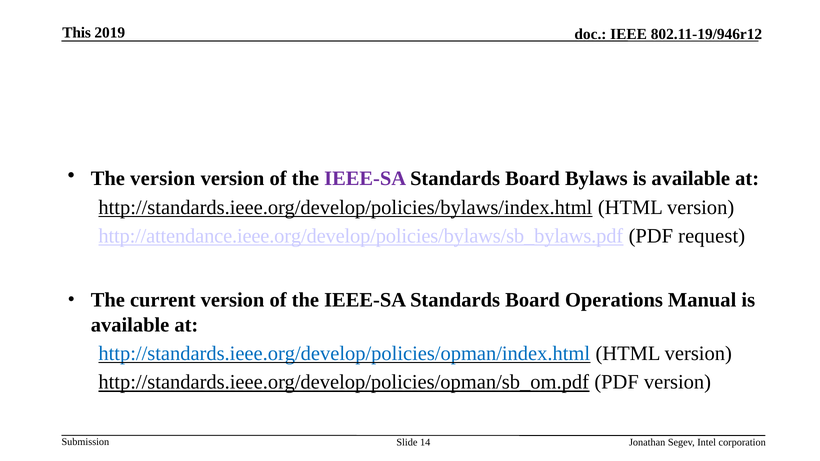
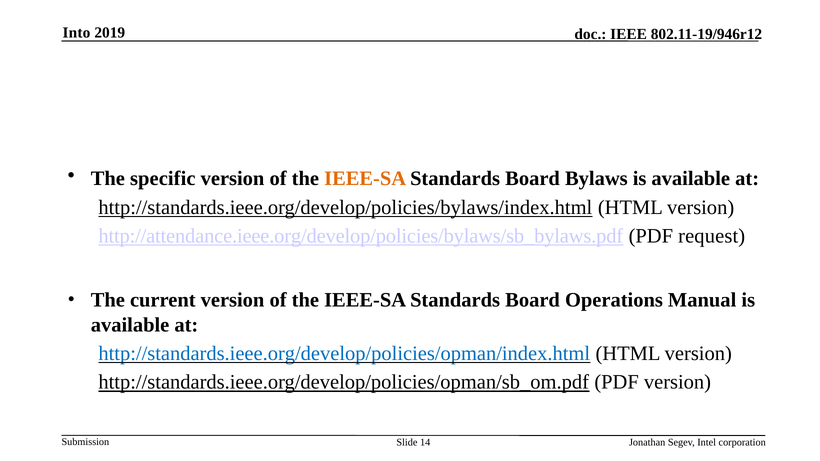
This: This -> Into (76, 33)
The version: version -> specific (163, 179)
IEEE-SA colour: purple -> orange (365, 179)
